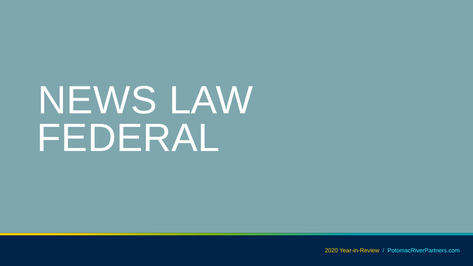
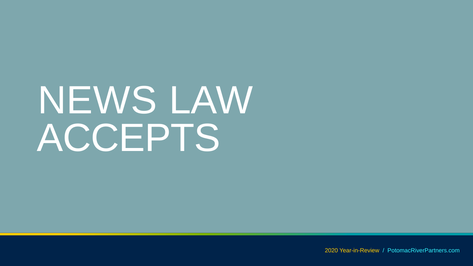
FEDERAL: FEDERAL -> ACCEPTS (129, 138)
